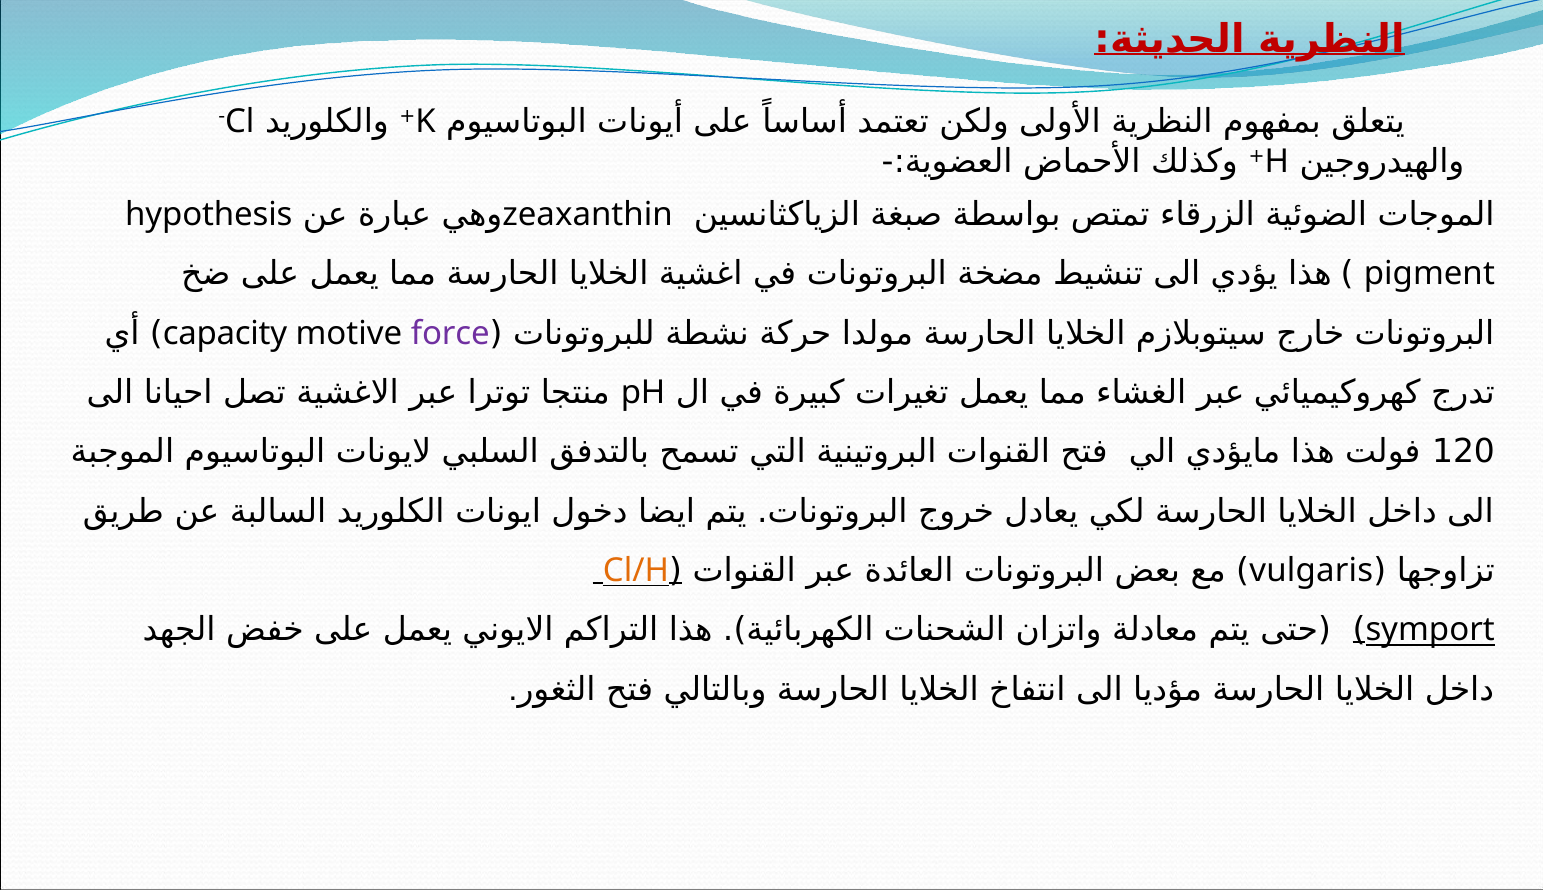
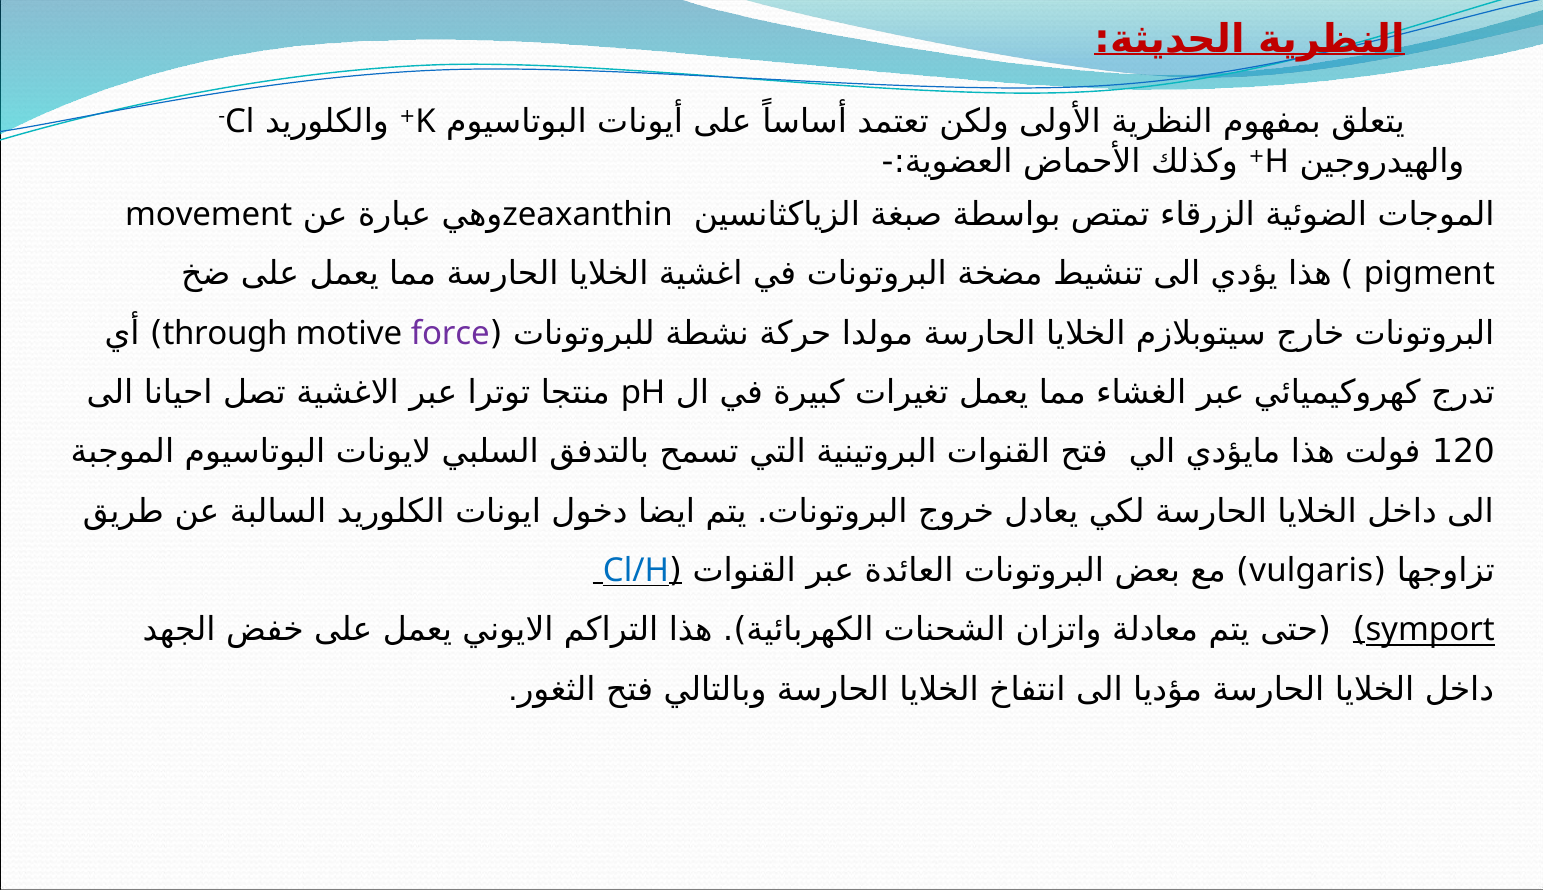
hypothesis: hypothesis -> movement (209, 215)
capacity: capacity -> through (225, 333)
Cl/H colour: orange -> blue (636, 571)
